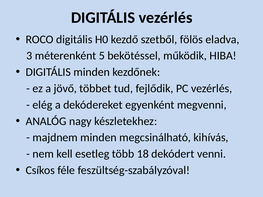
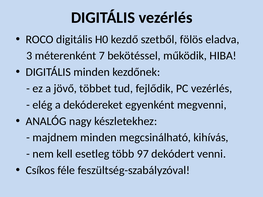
5: 5 -> 7 (102, 56)
18: 18 -> 97 (143, 154)
